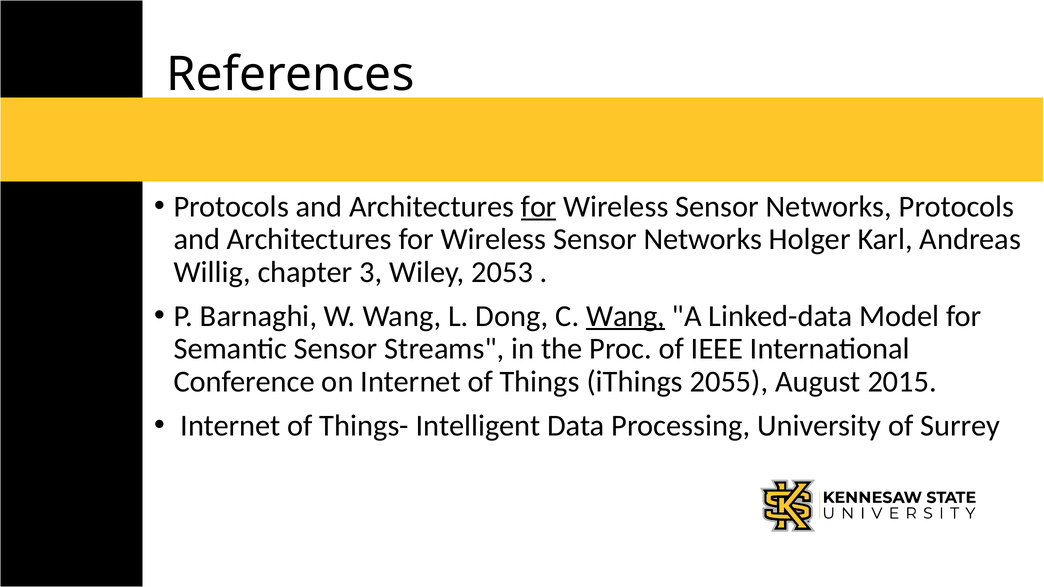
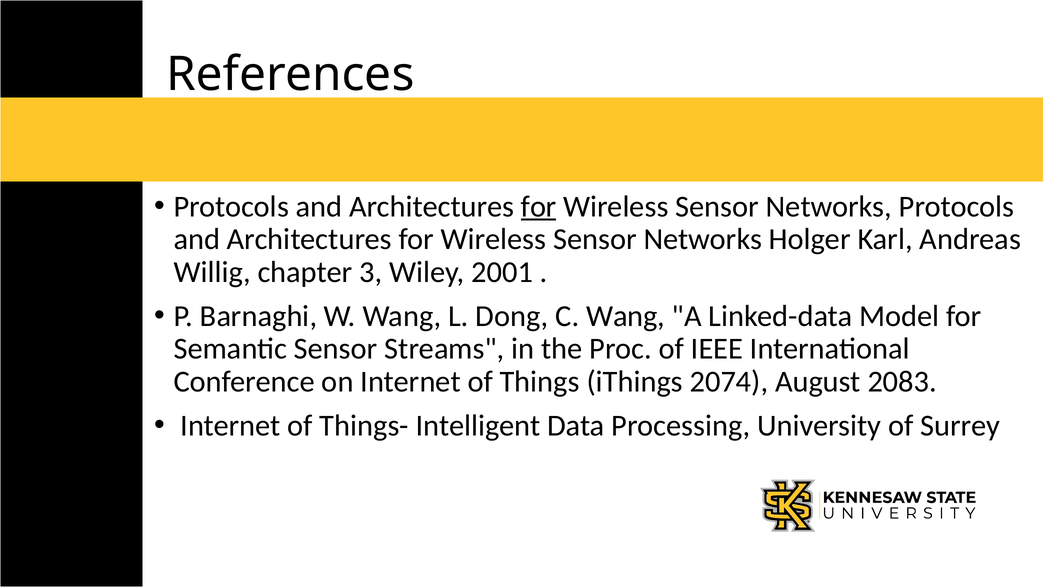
2053: 2053 -> 2001 (502, 272)
Wang underline: present -> none (626, 316)
2055: 2055 -> 2074 (729, 382)
2015: 2015 -> 2083 (902, 382)
